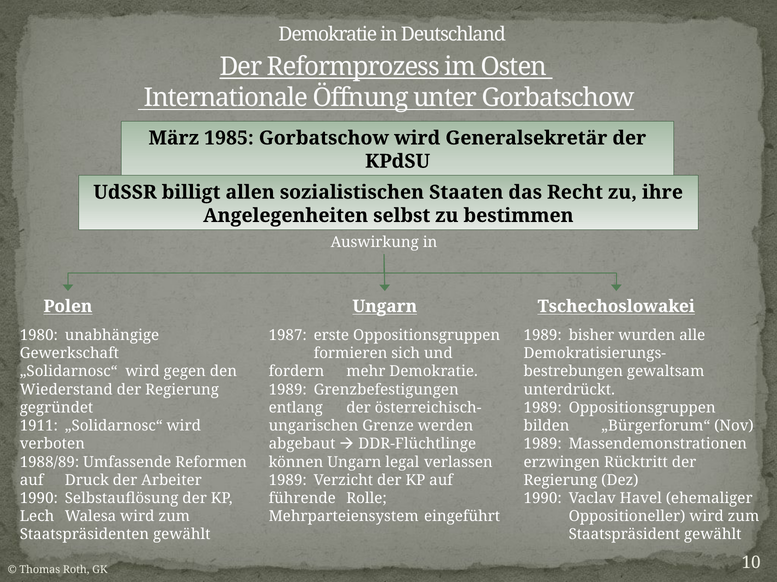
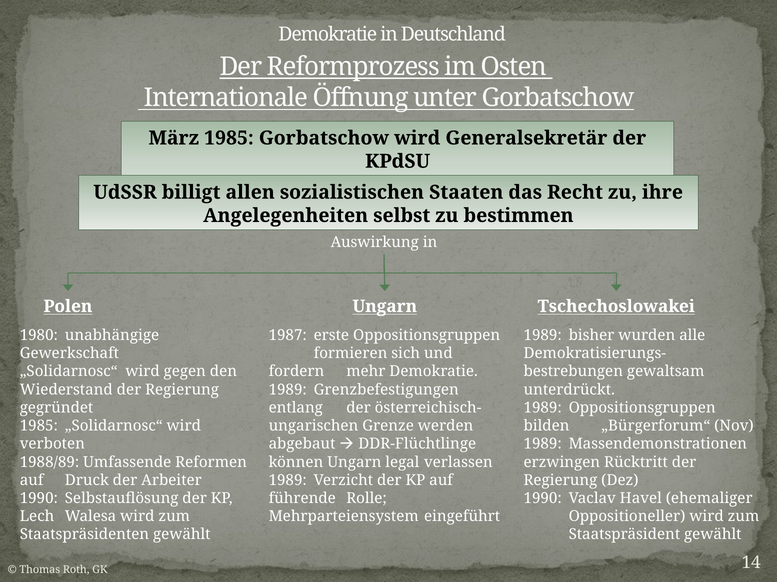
1911: 1911 -> 1985 (39, 426)
10: 10 -> 14 (751, 563)
